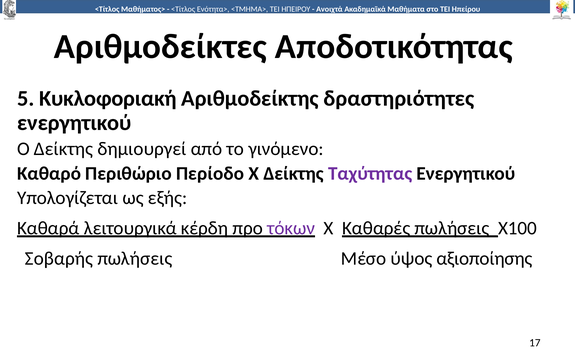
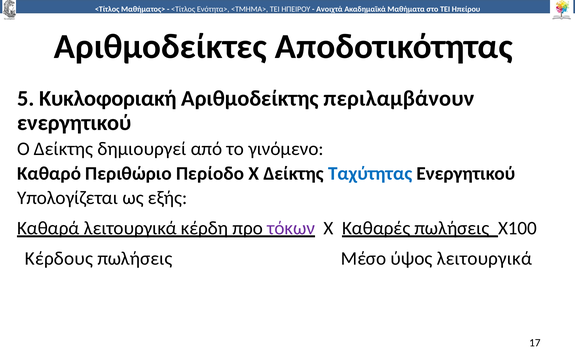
δραστηριότητες: δραστηριότητες -> περιλαμβάνουν (399, 99)
Ταχύτητας colour: purple -> blue (370, 174)
Σοβαρής: Σοβαρής -> Κέρδους (59, 259)
ύψος αξιοποίησης: αξιοποίησης -> λειτουργικά (484, 259)
